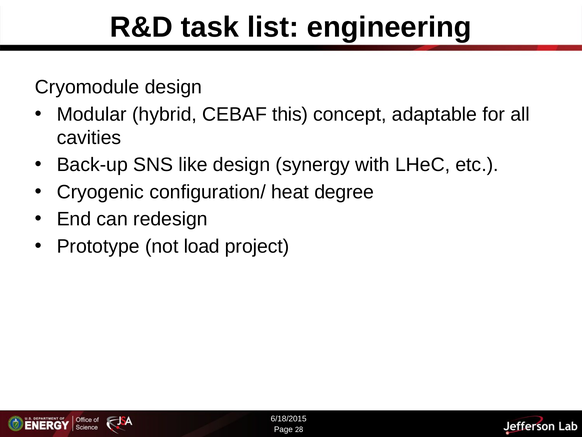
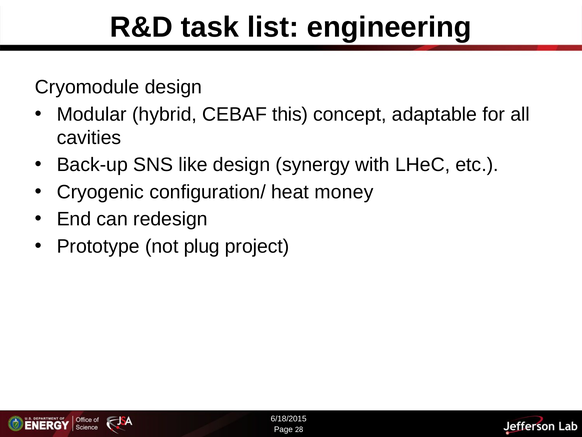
degree: degree -> money (344, 192)
load: load -> plug (202, 246)
